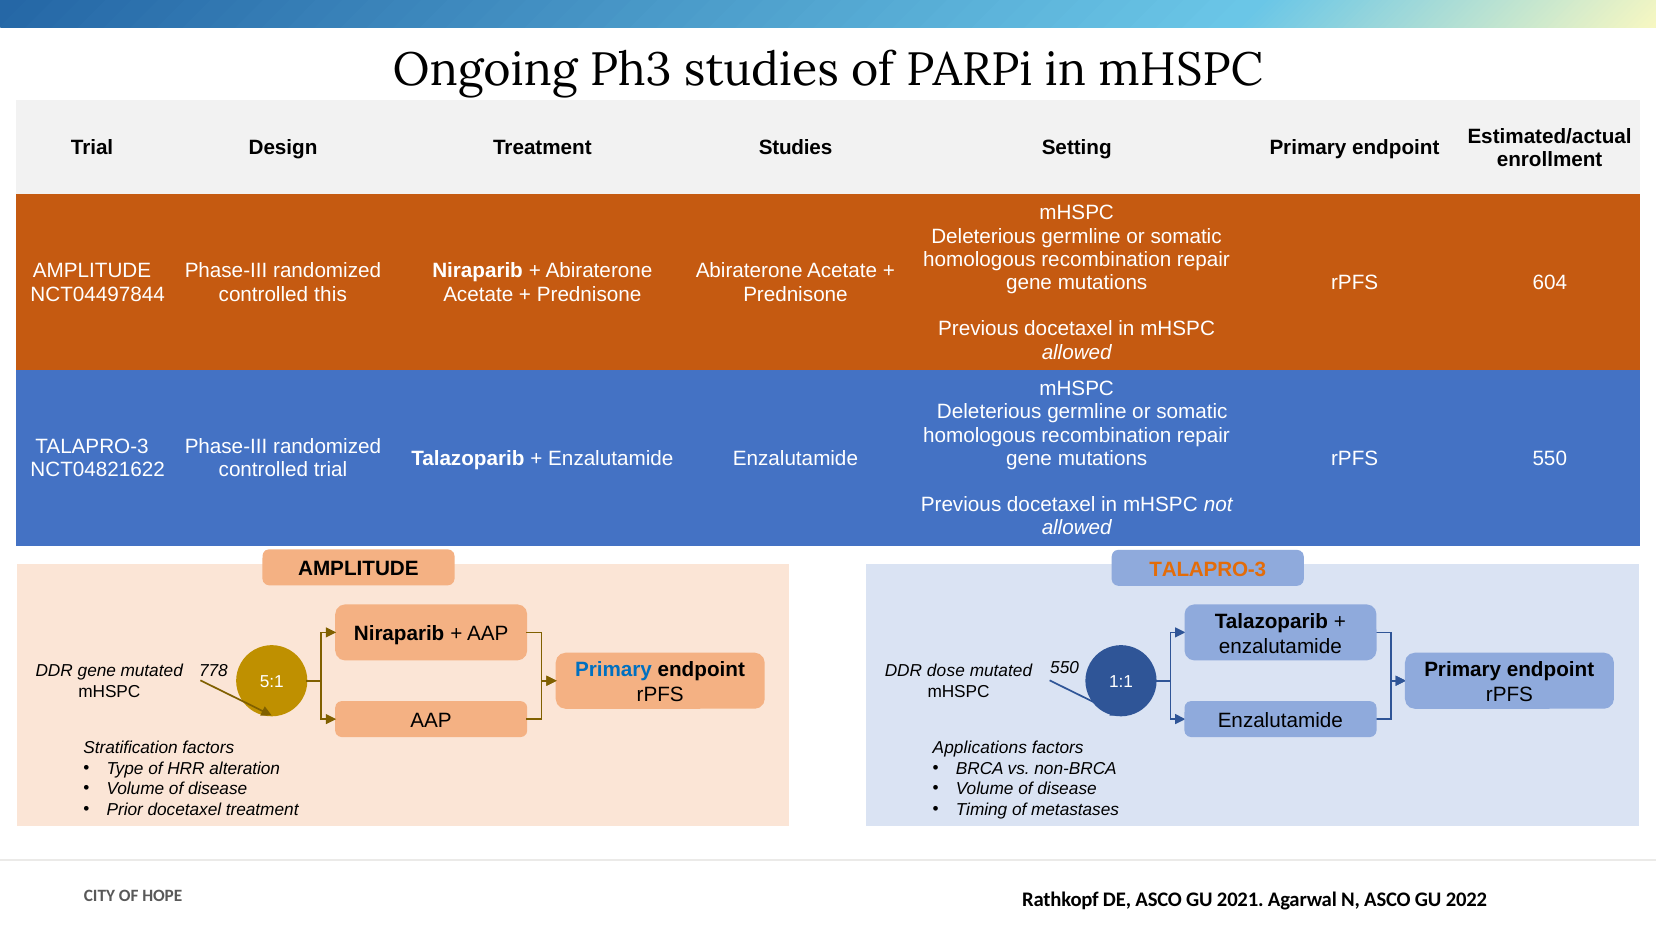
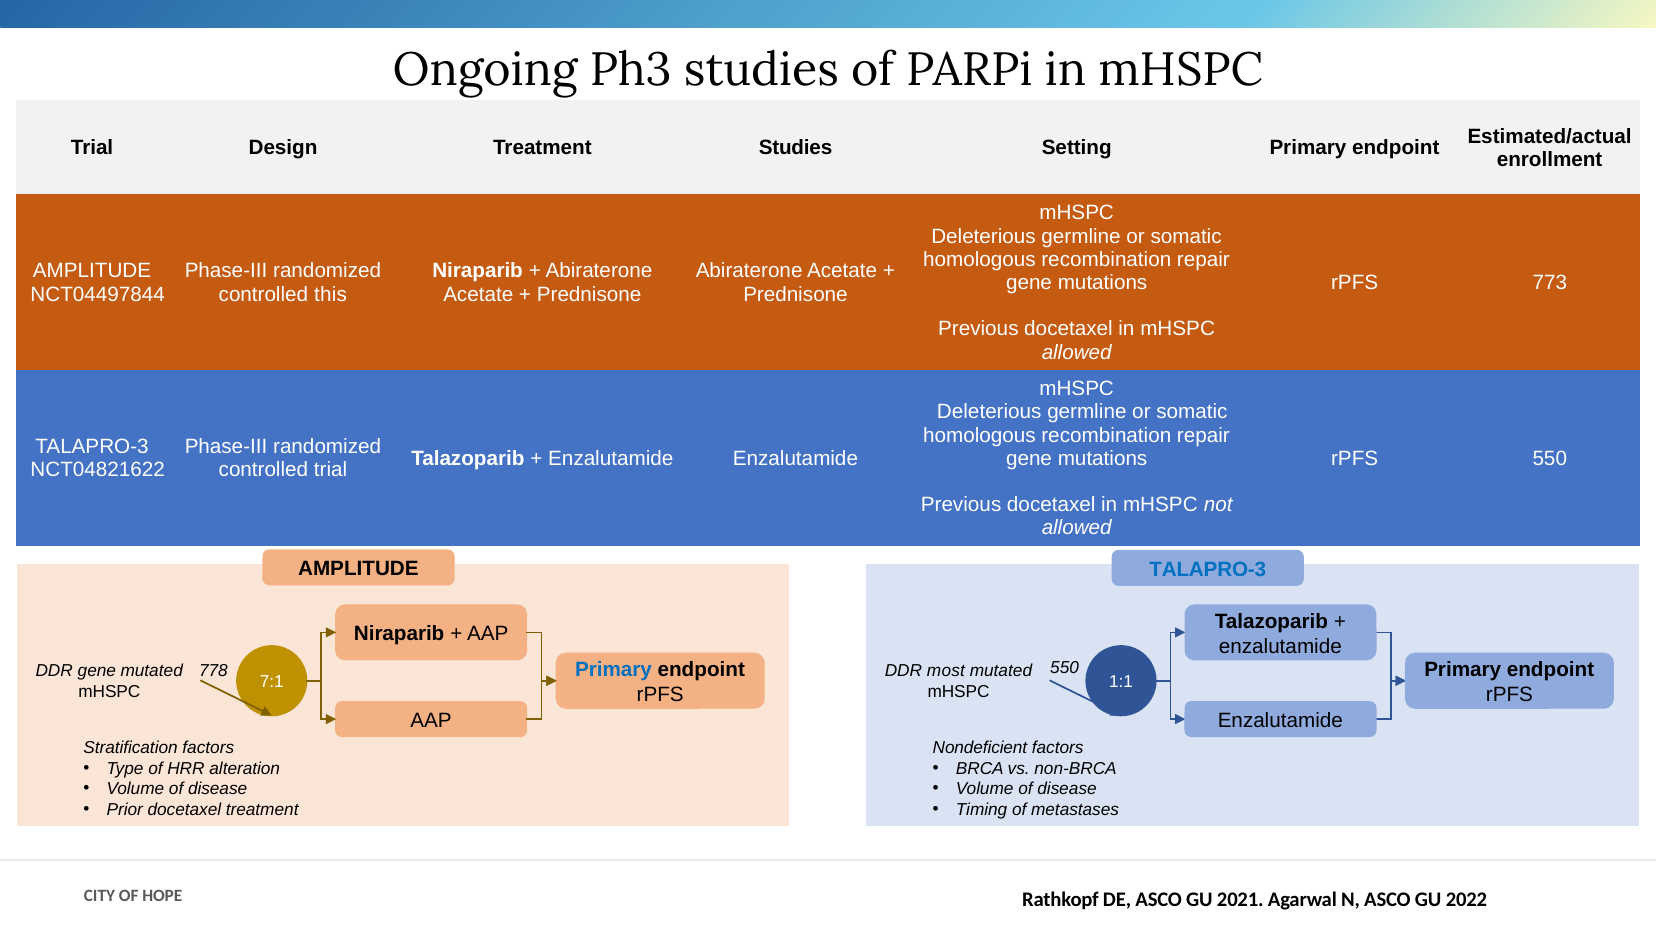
604: 604 -> 773 (1550, 283)
TALAPRO-3 colour: orange -> blue (1208, 569)
dose: dose -> most (946, 671)
5:1: 5:1 -> 7:1 (272, 682)
Applications: Applications -> Nondeficient (980, 747)
